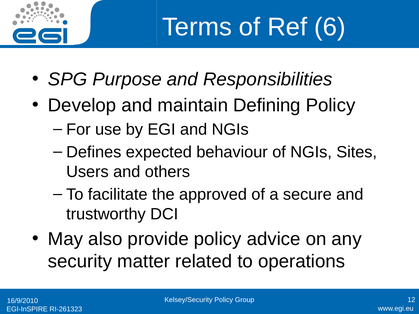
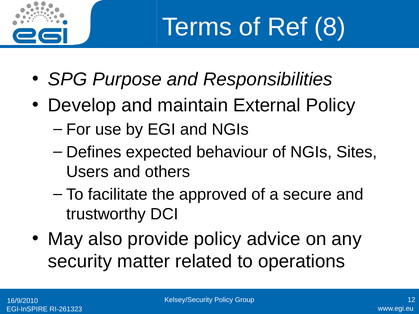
6: 6 -> 8 (330, 27)
Defining: Defining -> External (267, 105)
